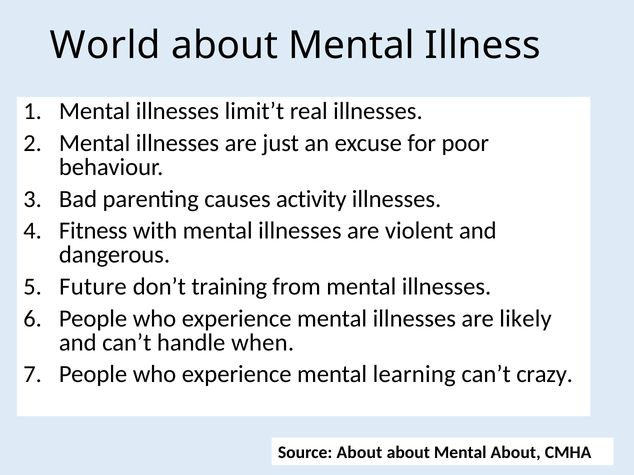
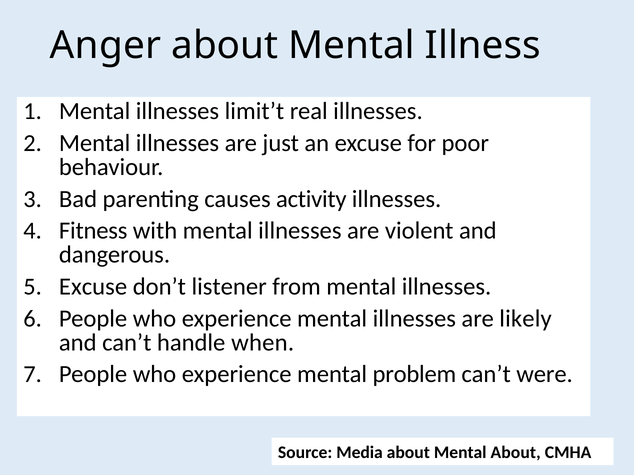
World: World -> Anger (105, 46)
Future: Future -> Excuse (93, 287)
training: training -> listener (229, 287)
learning: learning -> problem (414, 375)
crazy: crazy -> were (545, 375)
Source About: About -> Media (360, 453)
